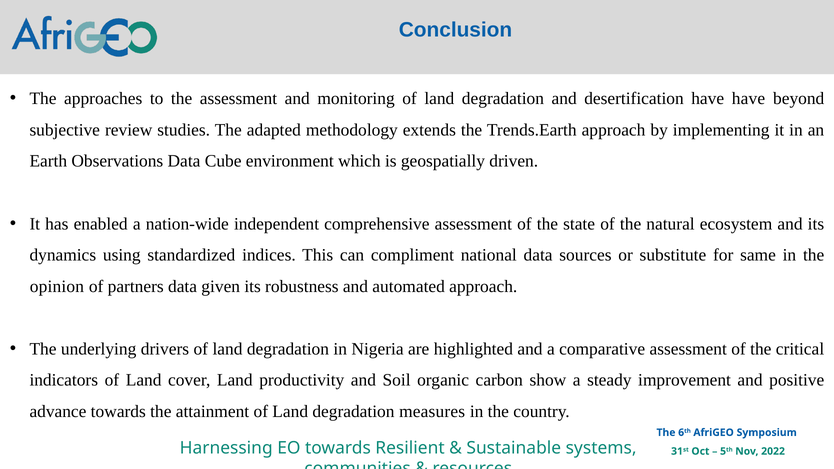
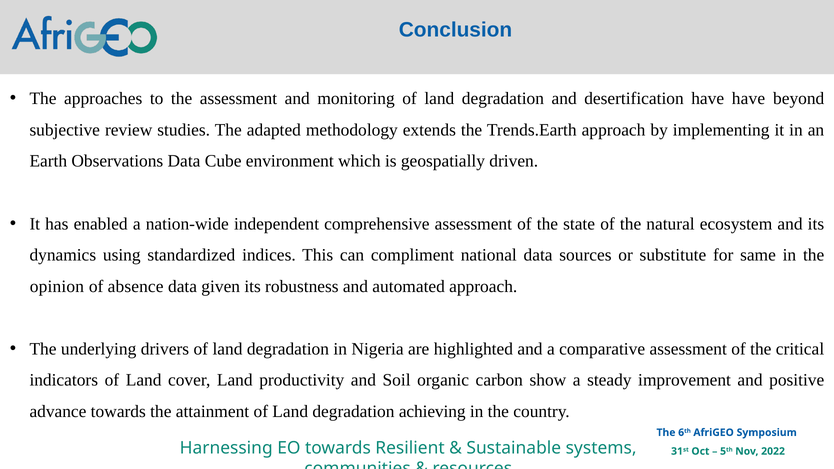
partners: partners -> absence (136, 286)
measures: measures -> achieving (432, 411)
